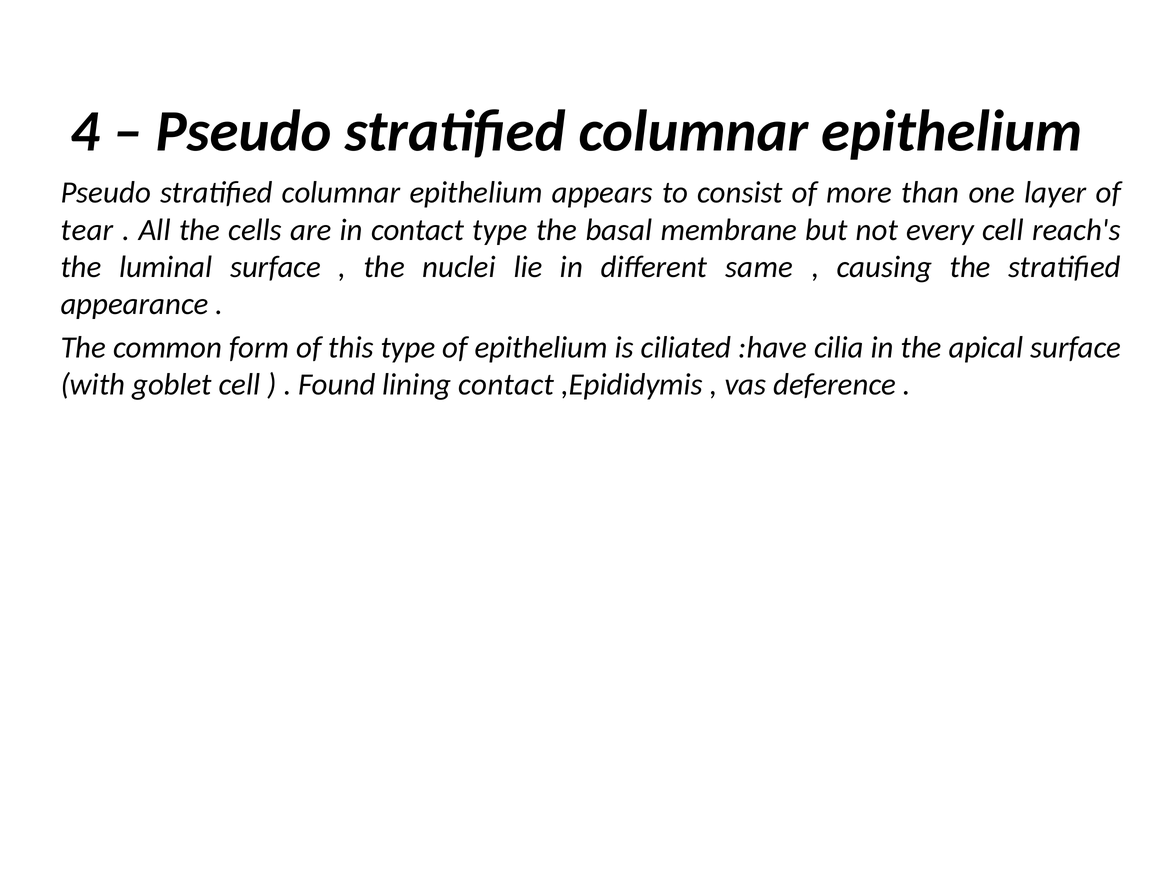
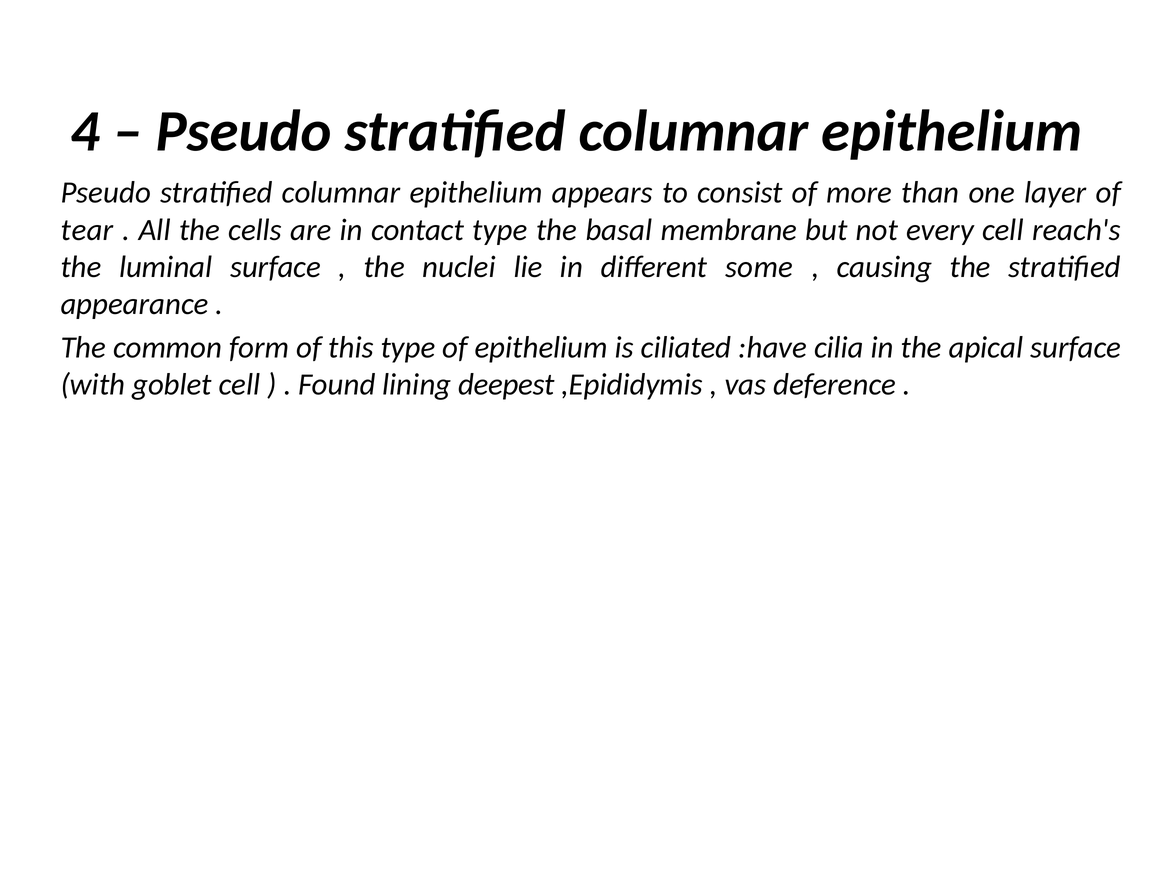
same: same -> some (759, 267)
lining contact: contact -> deepest (506, 384)
